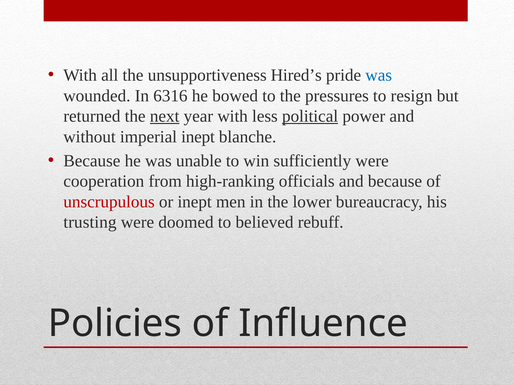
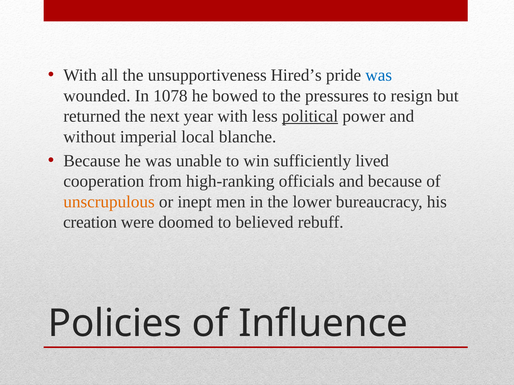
6316: 6316 -> 1078 (170, 96)
next underline: present -> none (165, 116)
imperial inept: inept -> local (198, 137)
sufficiently were: were -> lived (372, 161)
unscrupulous colour: red -> orange (109, 202)
trusting: trusting -> creation (90, 223)
